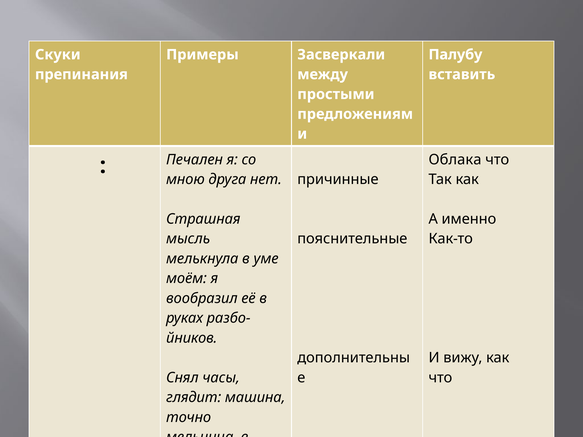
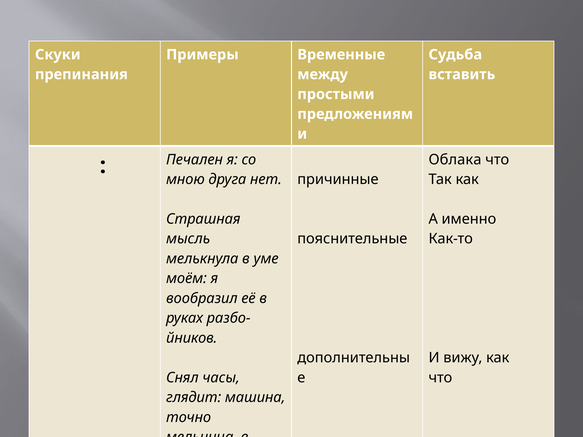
Засверкали: Засверкали -> Временные (341, 55)
Палубу: Палубу -> Судьба (455, 55)
